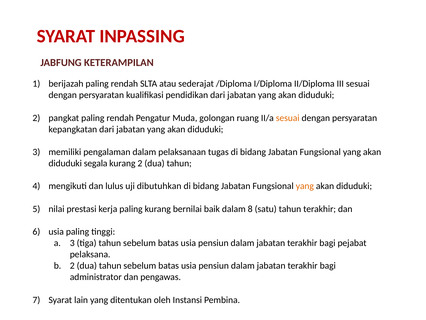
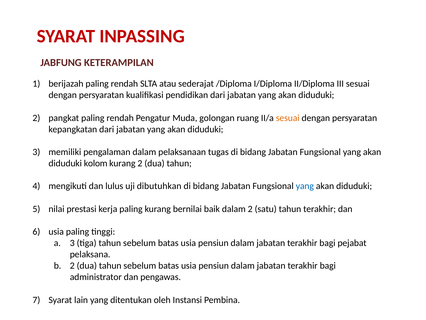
segala: segala -> kolom (96, 163)
yang colour: orange -> blue (305, 186)
dalam 8: 8 -> 2 (250, 209)
